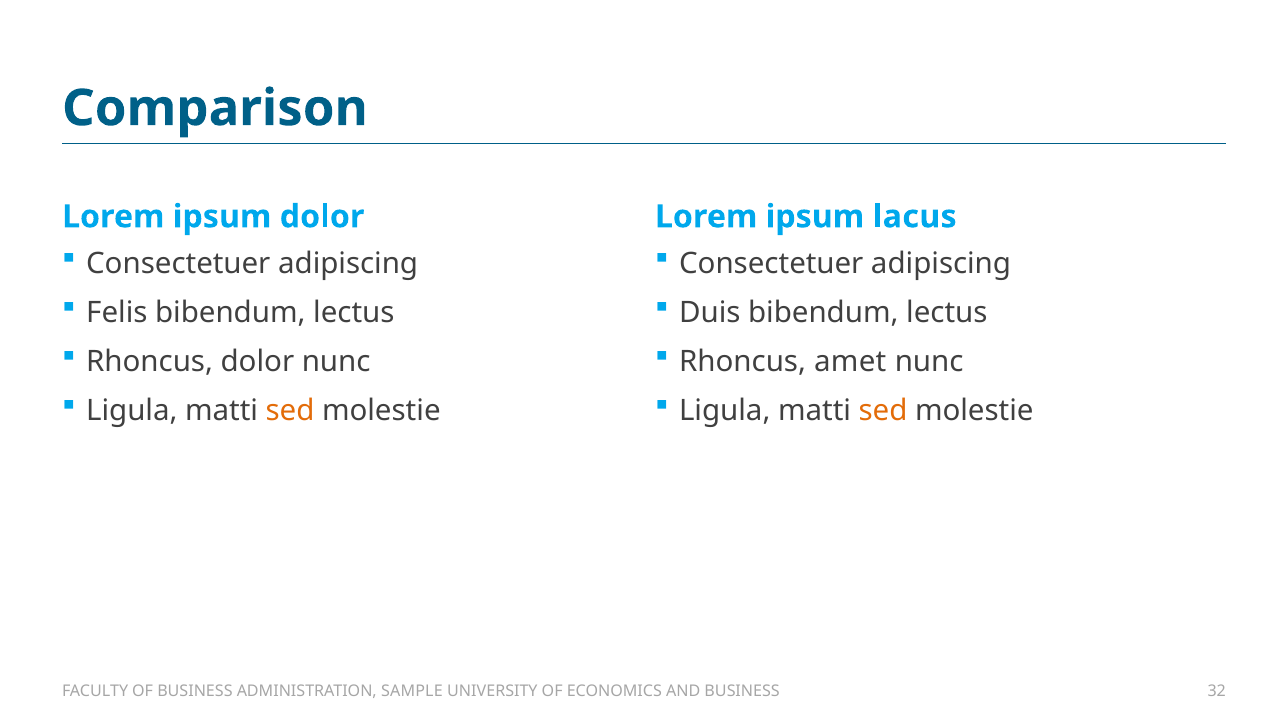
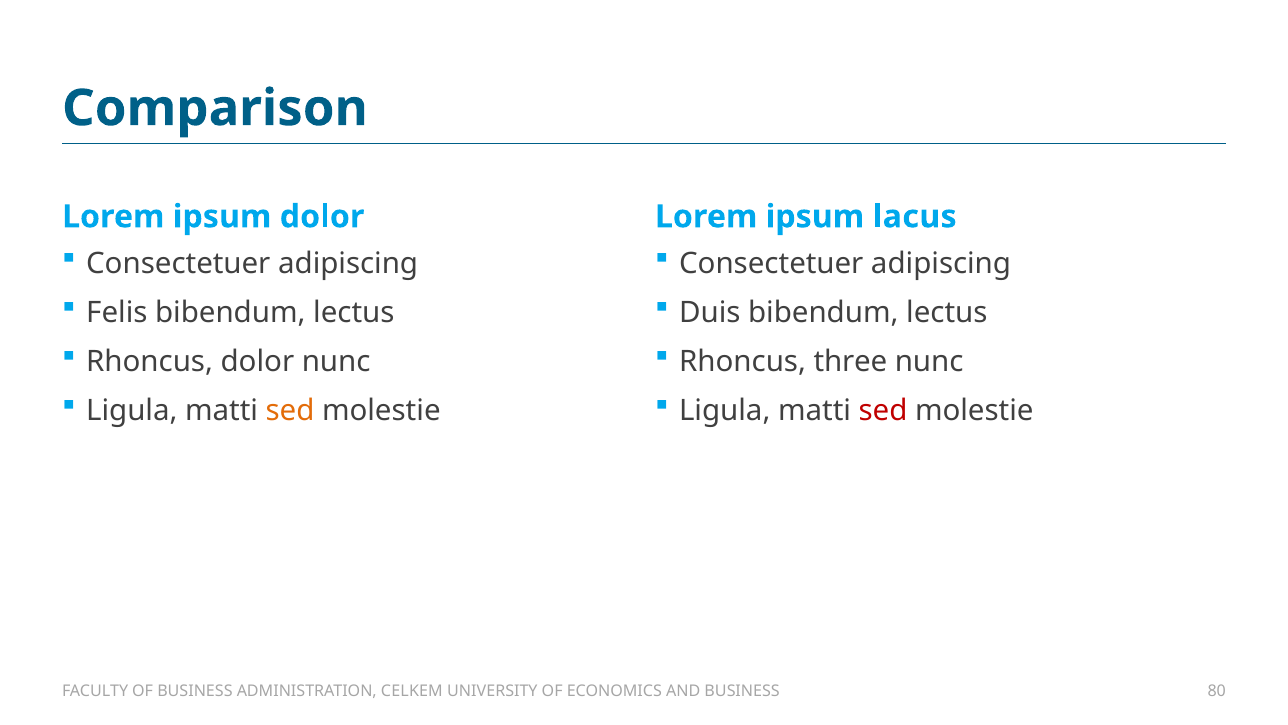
amet: amet -> three (850, 361)
sed colour: orange -> red (883, 410)
SAMPLE: SAMPLE -> CELKEM (412, 691)
32: 32 -> 80 (1217, 691)
